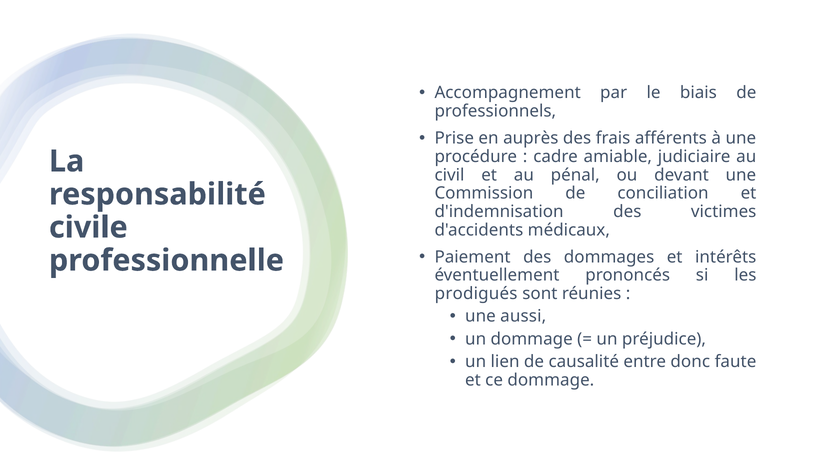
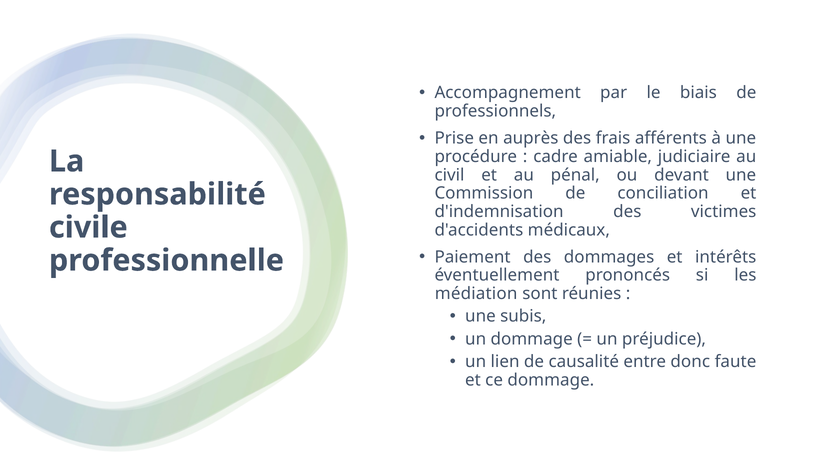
prodigués: prodigués -> médiation (476, 294)
aussi: aussi -> subis (523, 316)
